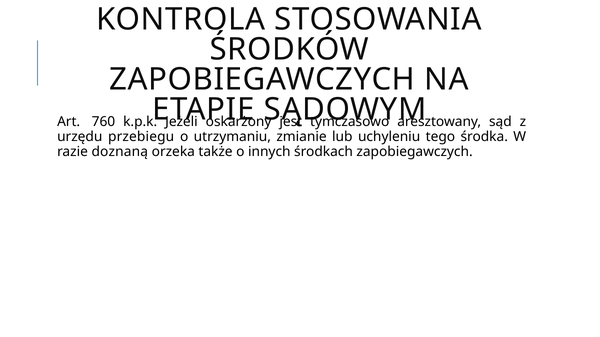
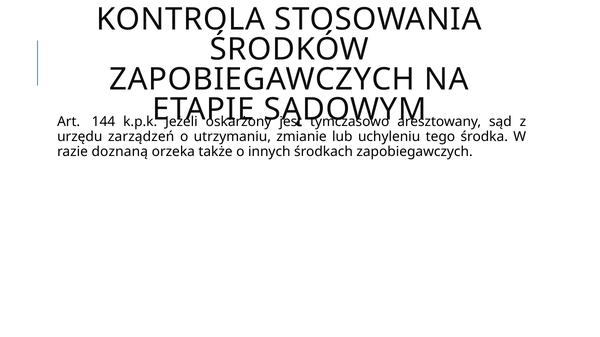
760: 760 -> 144 (103, 122)
przebiegu: przebiegu -> zarządzeń (141, 137)
